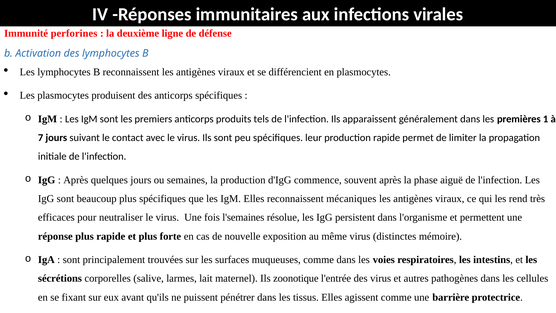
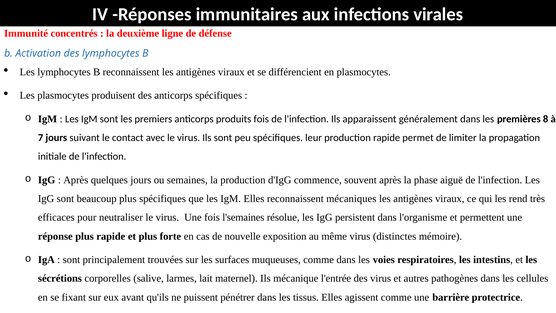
perforines: perforines -> concentrés (74, 33)
produits tels: tels -> fois (261, 119)
1: 1 -> 8 (546, 119)
zoonotique: zoonotique -> mécanique (296, 278)
